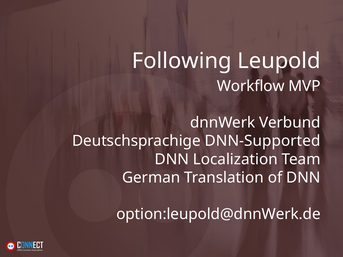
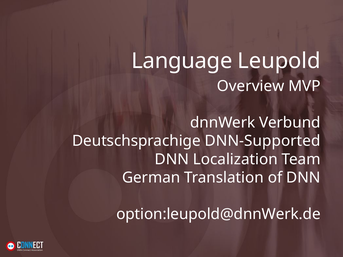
Following: Following -> Language (182, 61)
Workflow: Workflow -> Overview (251, 86)
